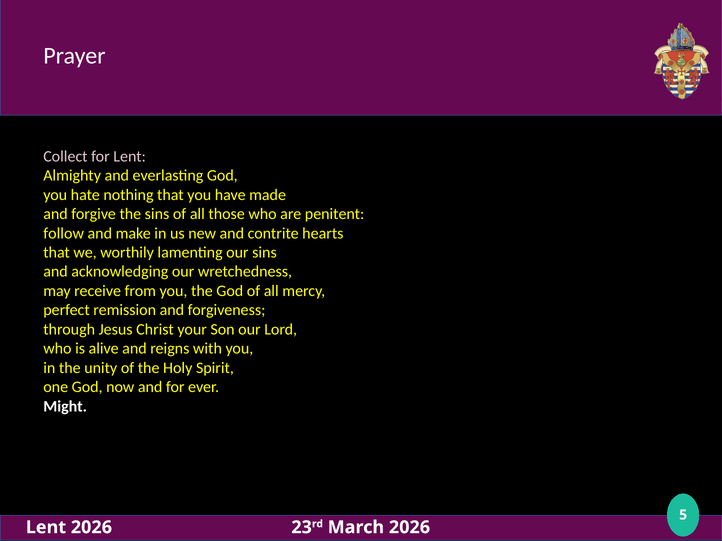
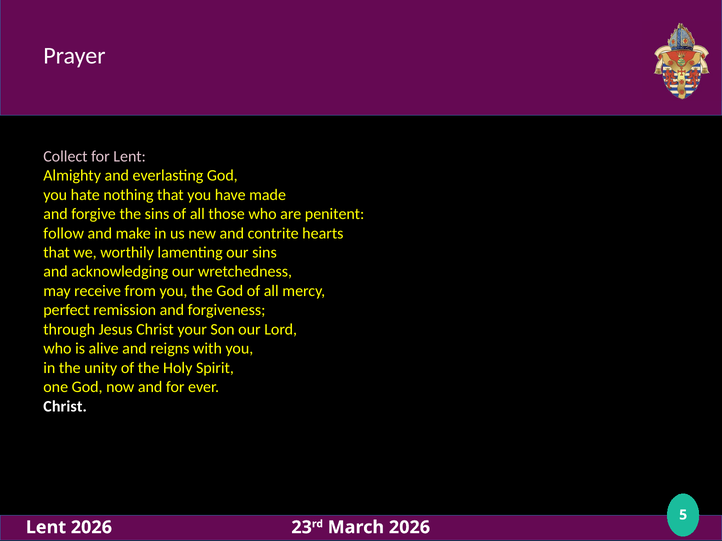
Might: Might -> Christ (65, 407)
